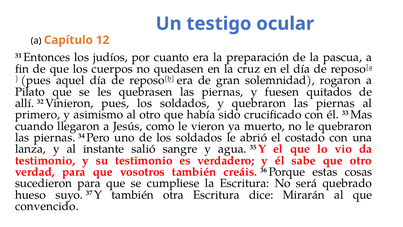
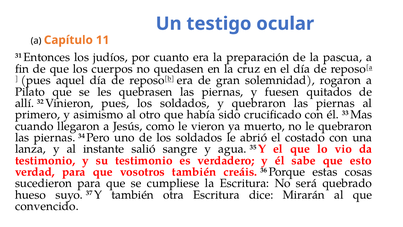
12: 12 -> 11 (103, 40)
que otro: otro -> esto (361, 160)
